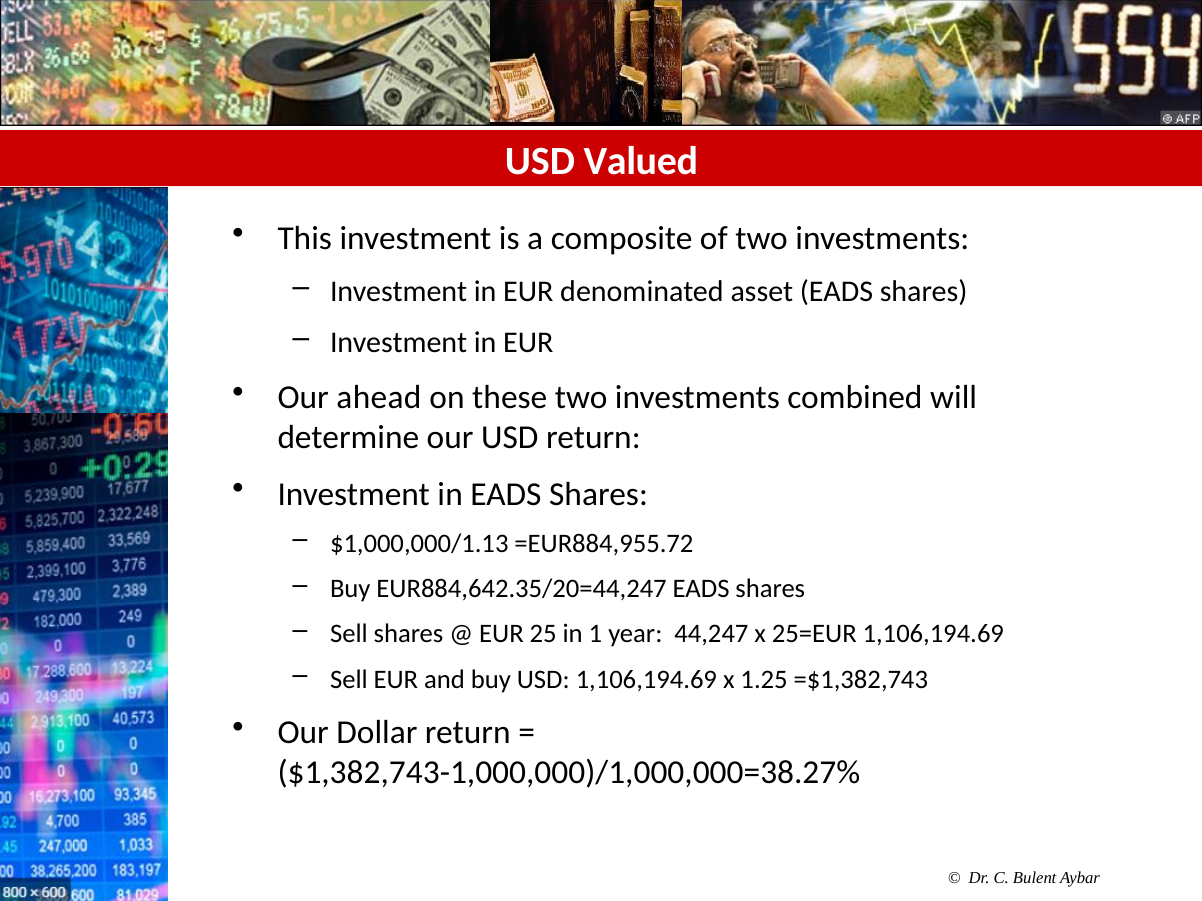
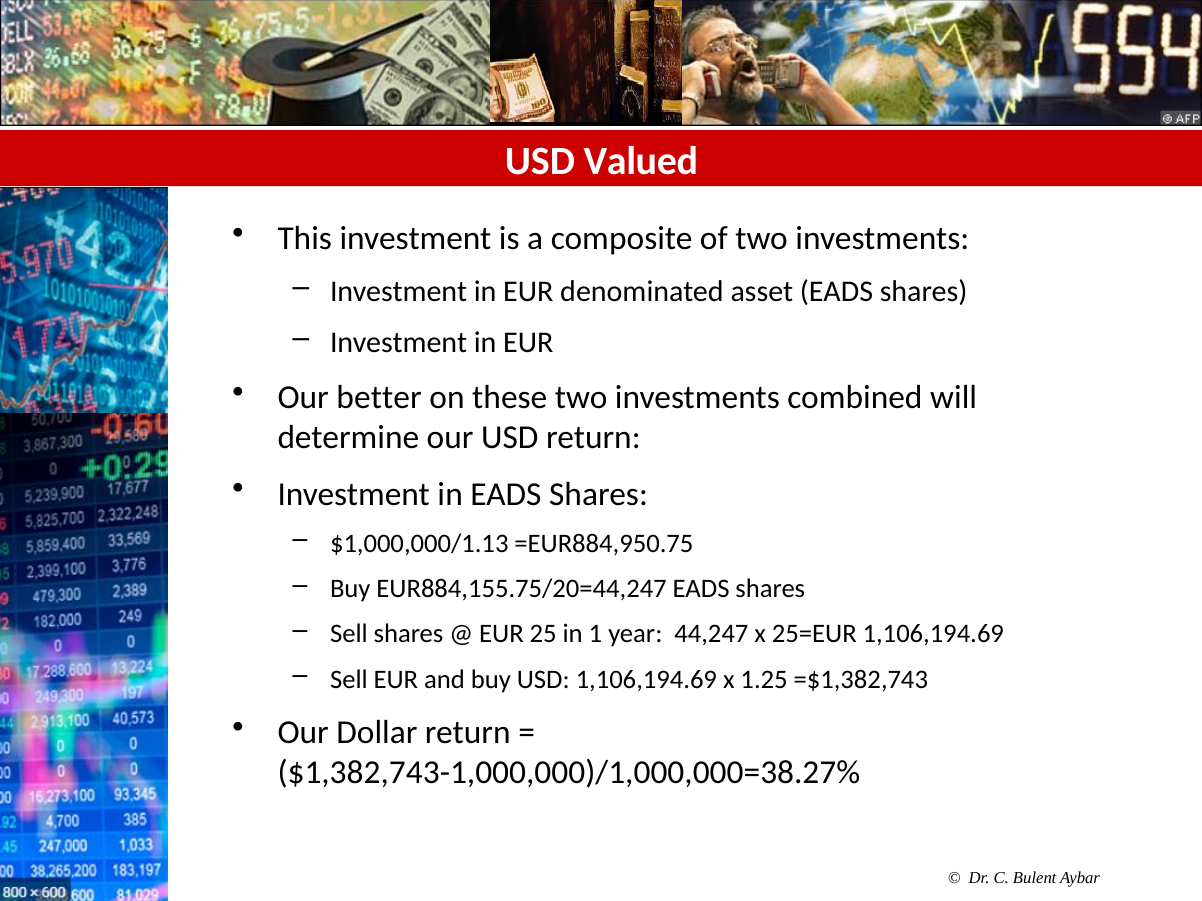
ahead: ahead -> better (379, 398)
=EUR884,955.72: =EUR884,955.72 -> =EUR884,950.75 (604, 544)
EUR884,642.35/20=44,247: EUR884,642.35/20=44,247 -> EUR884,155.75/20=44,247 (522, 589)
